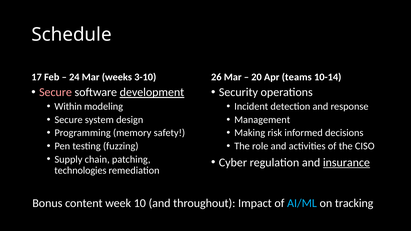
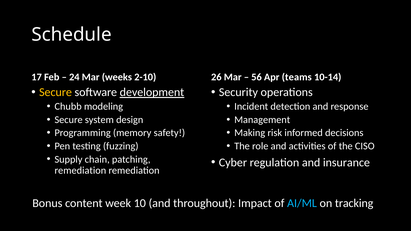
3-10: 3-10 -> 2-10 (145, 77)
20: 20 -> 56 (257, 77)
Secure colour: pink -> yellow (56, 92)
Within: Within -> Chubb (68, 107)
insurance underline: present -> none (346, 163)
technologies: technologies -> remediation (80, 171)
